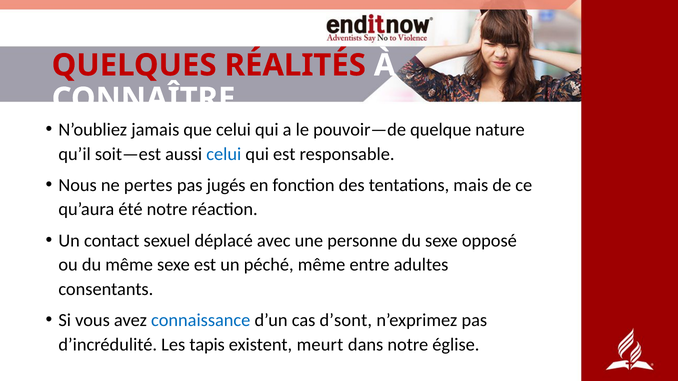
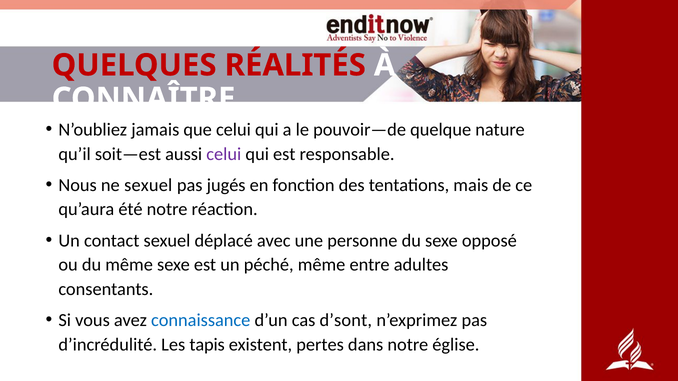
celui colour: blue -> purple (224, 154)
ne pertes: pertes -> sexuel (148, 185)
meurt: meurt -> pertes (320, 345)
